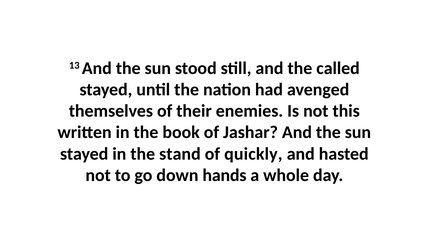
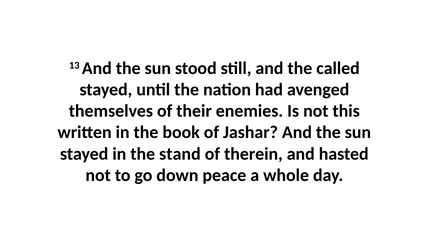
quickly: quickly -> therein (253, 154)
hands: hands -> peace (224, 176)
